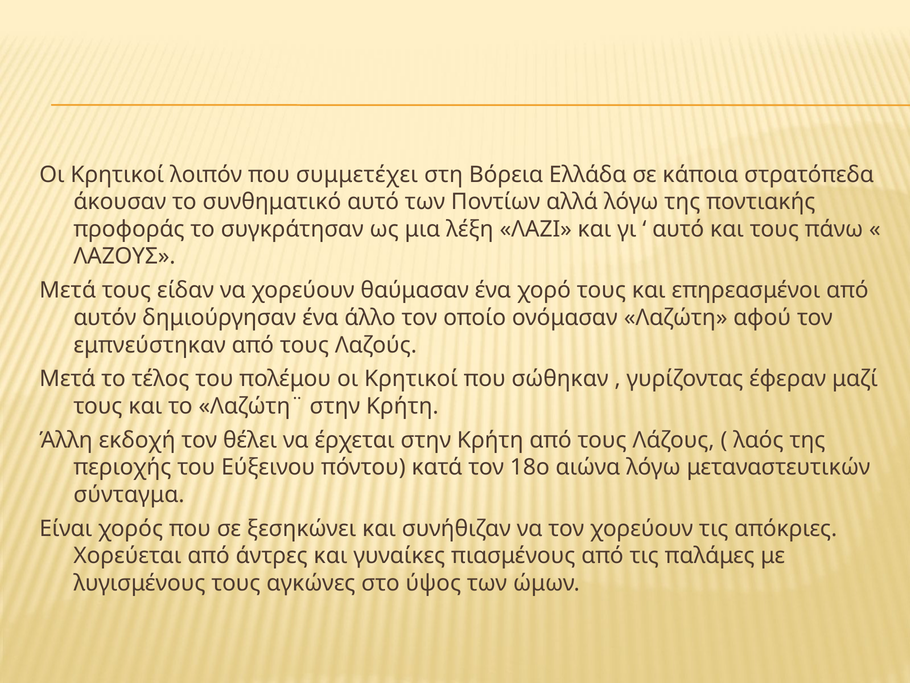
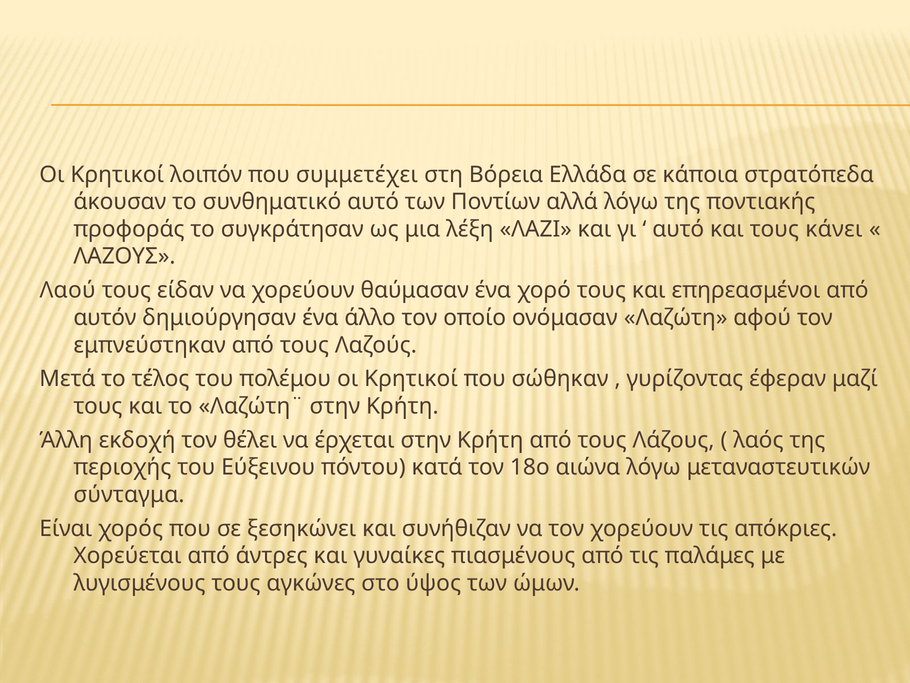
πάνω: πάνω -> κάνει (834, 229)
Μετά: Μετά -> Λαού (68, 290)
